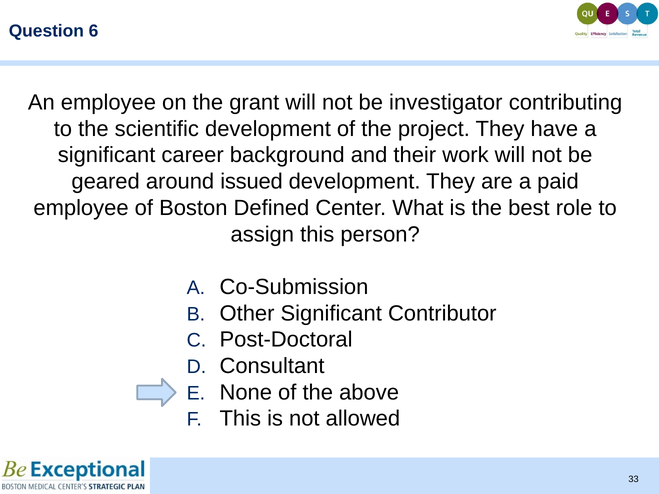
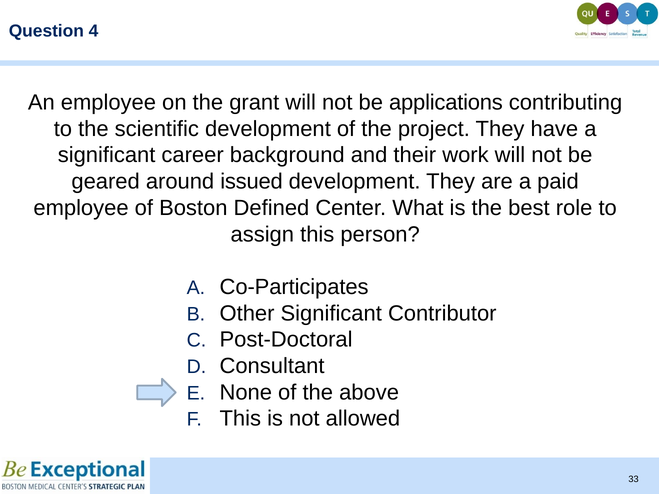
6: 6 -> 4 (94, 31)
investigator: investigator -> applications (446, 103)
Co-Submission: Co-Submission -> Co-Participates (294, 287)
